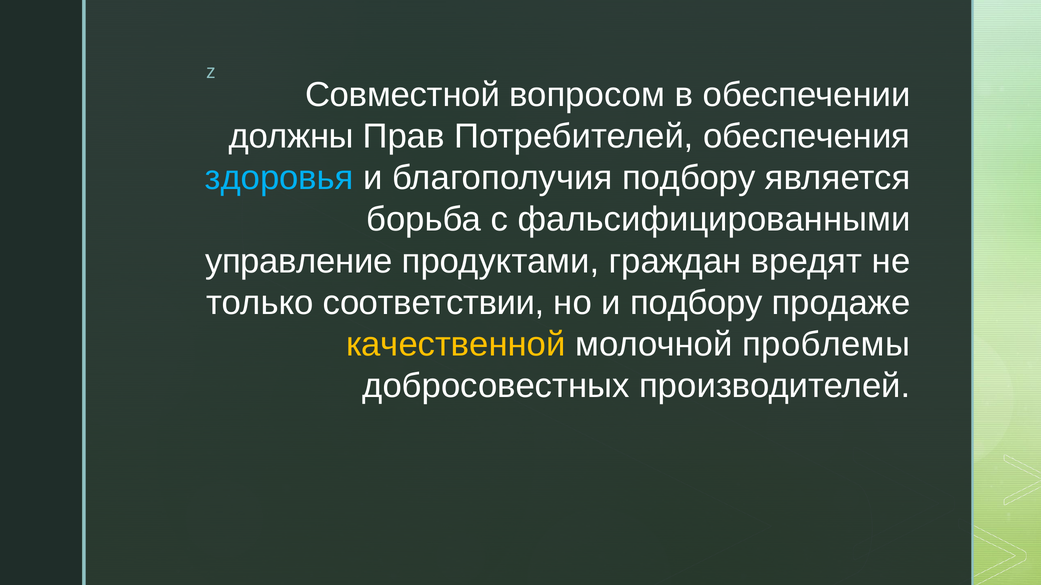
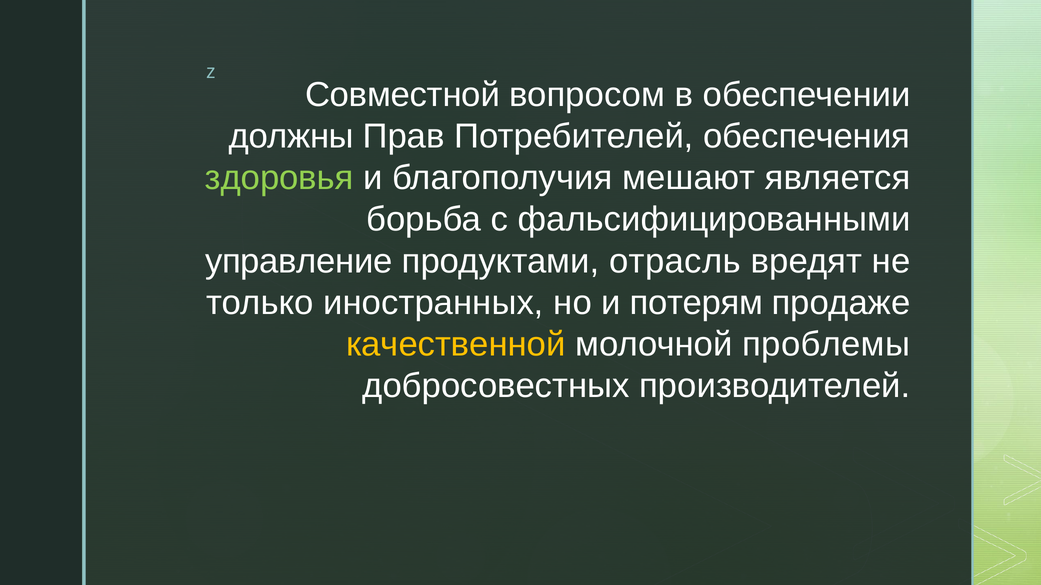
здоровья colour: light blue -> light green (279, 178)
благополучия подбору: подбору -> мешают (689, 178)
граждан: граждан -> отрасль (675, 261)
соответствии: соответствии -> иностранных (433, 303)
и подбору: подбору -> потерям (696, 303)
